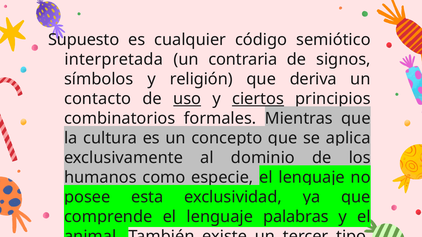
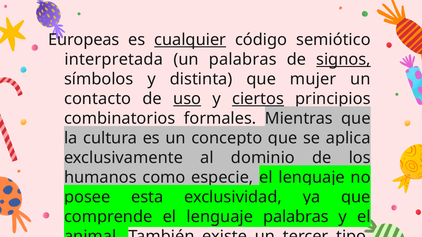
Supuesto: Supuesto -> Europeas (84, 40)
cualquier underline: none -> present (190, 40)
un contraria: contraria -> palabras (243, 59)
signos underline: none -> present (343, 59)
religión: religión -> distinta (201, 79)
deriva: deriva -> mujer (313, 79)
